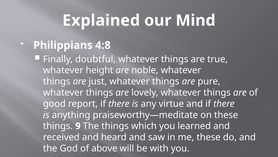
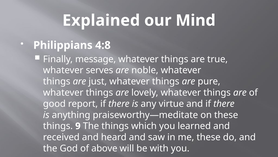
doubtful: doubtful -> message (96, 59)
height: height -> serves (100, 70)
